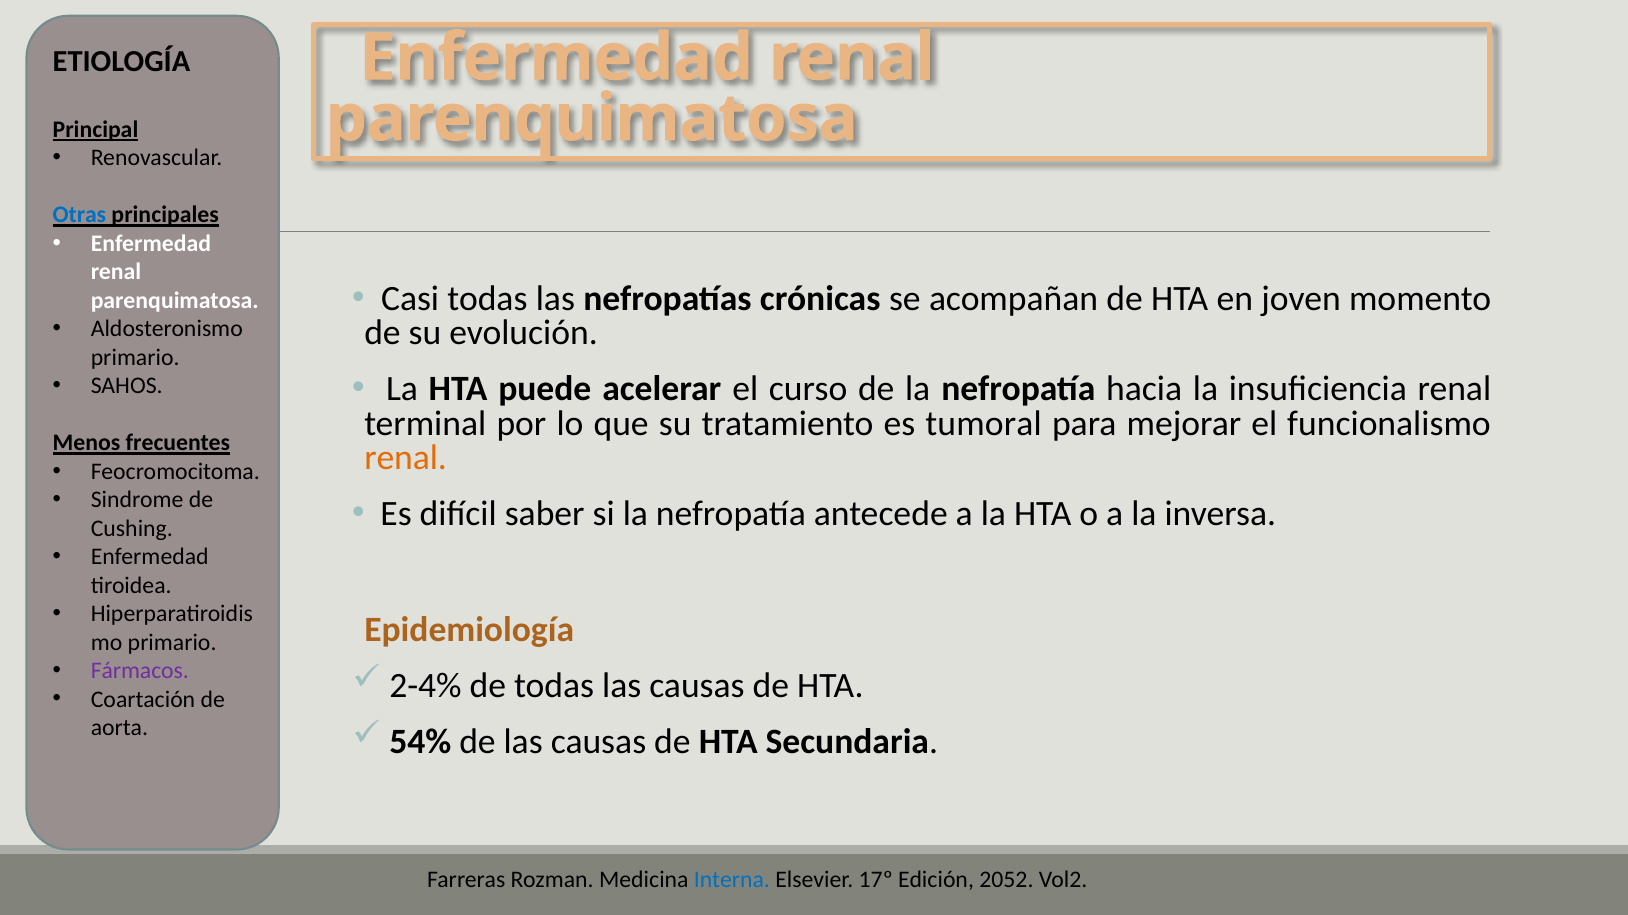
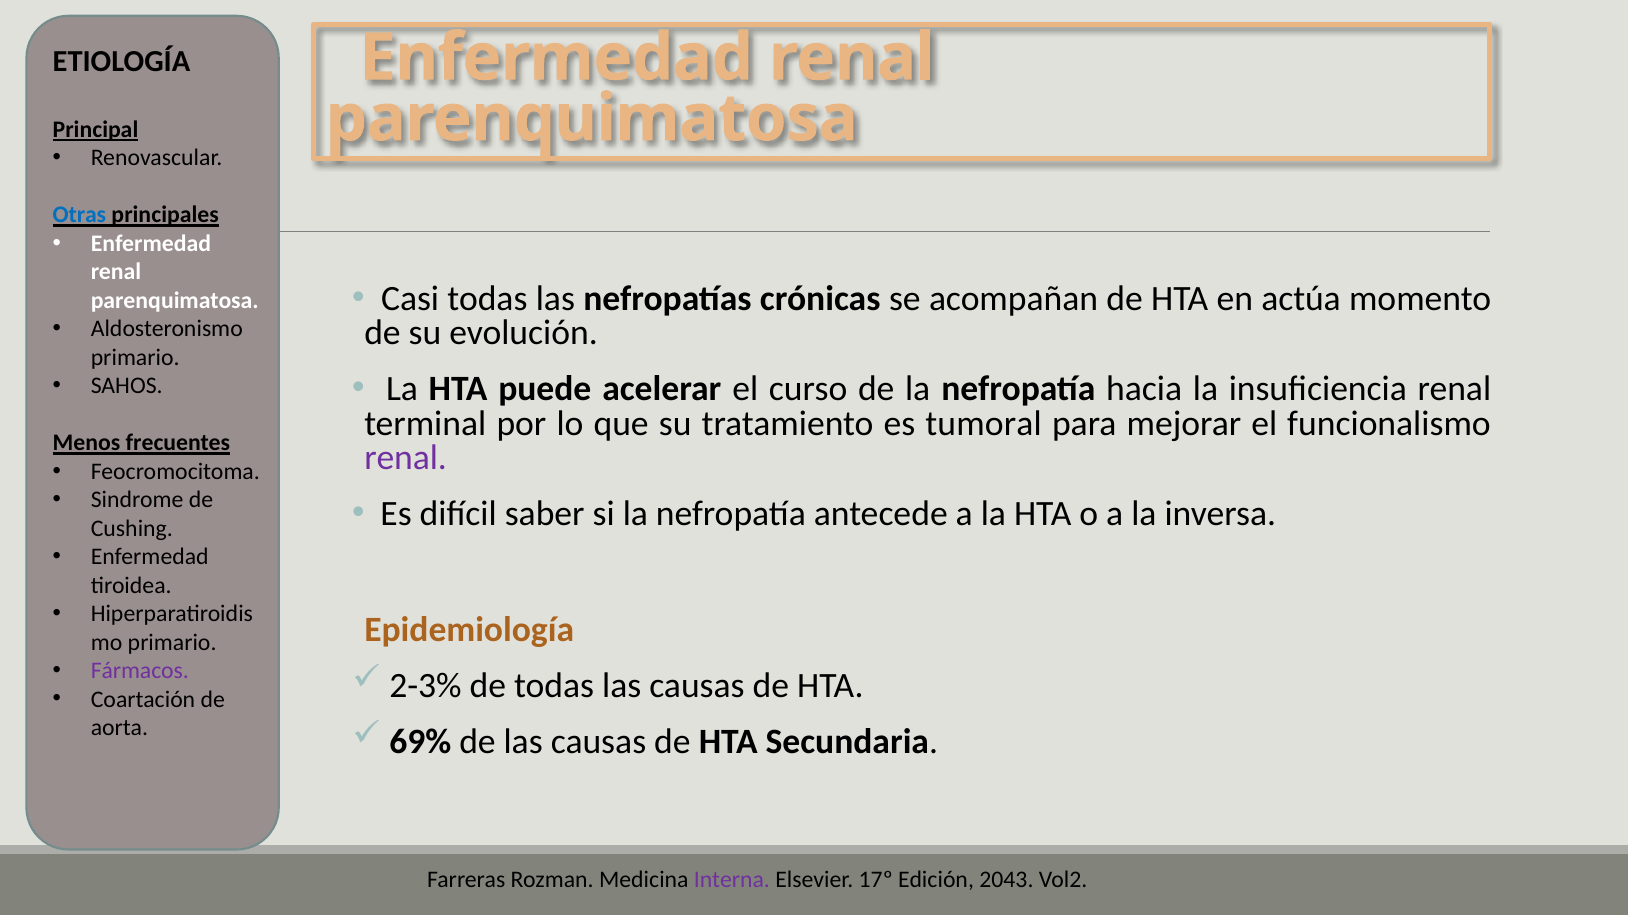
joven: joven -> actúa (1301, 299)
renal colour: orange -> purple (406, 459)
2-4%: 2-4% -> 2-3% (425, 686)
54%: 54% -> 69% (420, 742)
Interna colour: blue -> purple (732, 880)
2052: 2052 -> 2043 (1006, 880)
